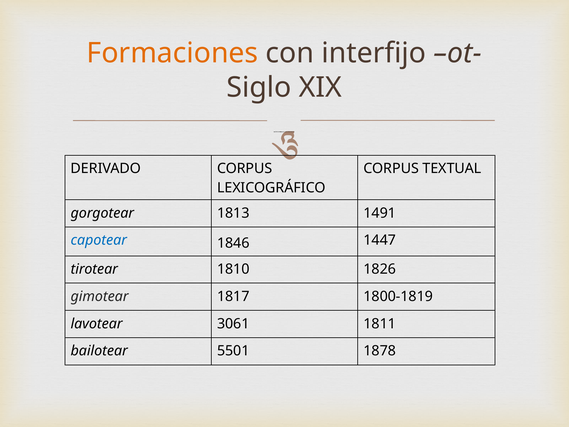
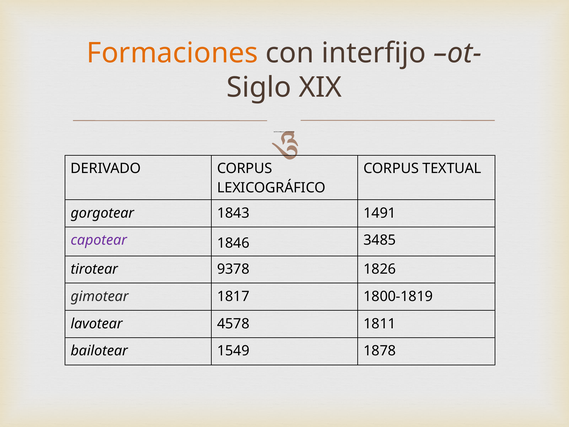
1813: 1813 -> 1843 (233, 213)
capotear colour: blue -> purple (99, 240)
1447: 1447 -> 3485 (380, 240)
1810: 1810 -> 9378 (233, 269)
3061: 3061 -> 4578 (233, 323)
5501: 5501 -> 1549 (233, 351)
